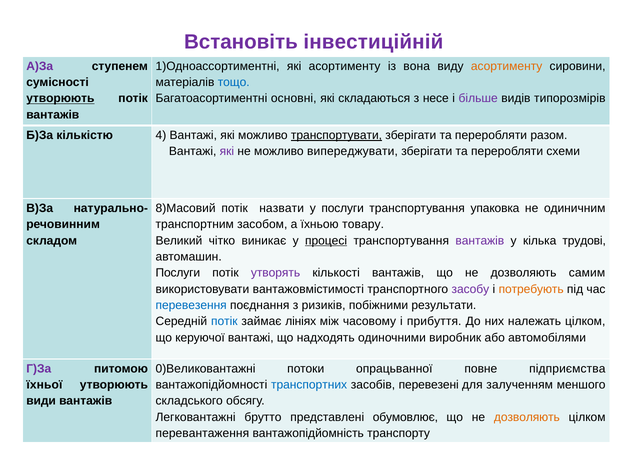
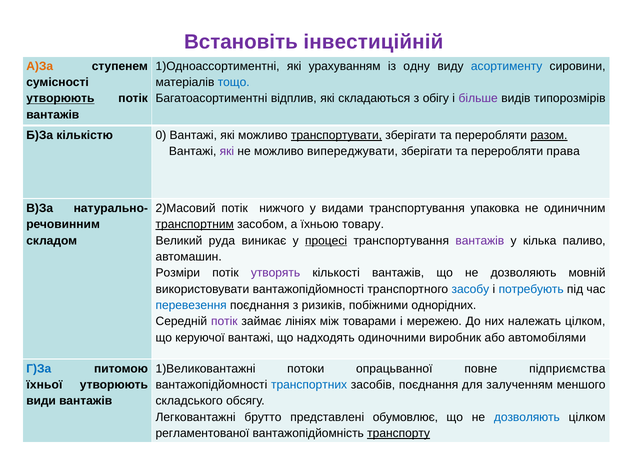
А)За colour: purple -> orange (40, 66)
які асортименту: асортименту -> урахуванням (345, 66)
вона: вона -> одну (417, 66)
асортименту colour: orange -> blue (507, 66)
основні: основні -> відплив (294, 98)
несе: несе -> обігу (436, 98)
4: 4 -> 0 (161, 135)
разом underline: none -> present (549, 135)
схеми: схеми -> права (563, 151)
8)Масовий: 8)Масовий -> 2)Масовий (186, 208)
назвати: назвати -> нижчого (282, 208)
у послуги: послуги -> видами (343, 208)
транспортним underline: none -> present (195, 224)
чітко: чітко -> руда (222, 240)
трудові: трудові -> паливо (584, 240)
Послуги: Послуги -> Розміри (178, 273)
самим: самим -> мовній (587, 273)
використовувати вантажовмістимості: вантажовмістимості -> вантажопідйомності (308, 289)
засобу colour: purple -> blue (470, 289)
потребують colour: orange -> blue (531, 289)
результати: результати -> однорідних (444, 305)
потік colour: blue -> purple (224, 321)
часовому: часовому -> товарами (369, 321)
прибуття: прибуття -> мережею (434, 321)
Г)За colour: purple -> blue (39, 368)
0)Великовантажні: 0)Великовантажні -> 1)Великовантажні (206, 368)
засобів перевезені: перевезені -> поєднання (429, 385)
дозволяють colour: orange -> blue (527, 417)
перевантаження: перевантаження -> регламентованої (202, 433)
транспорту underline: none -> present (399, 433)
